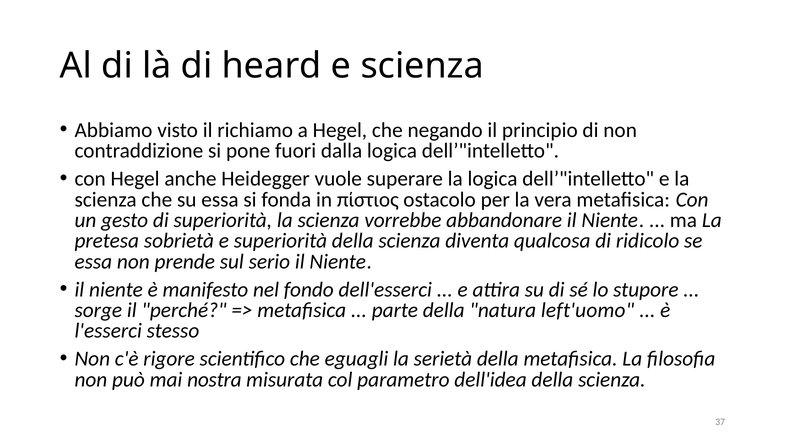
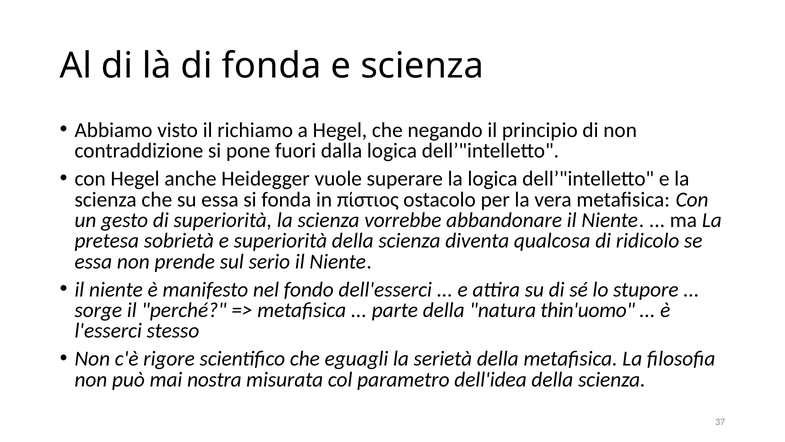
di heard: heard -> fonda (272, 66)
left'uomo: left'uomo -> thin'uomo (588, 310)
